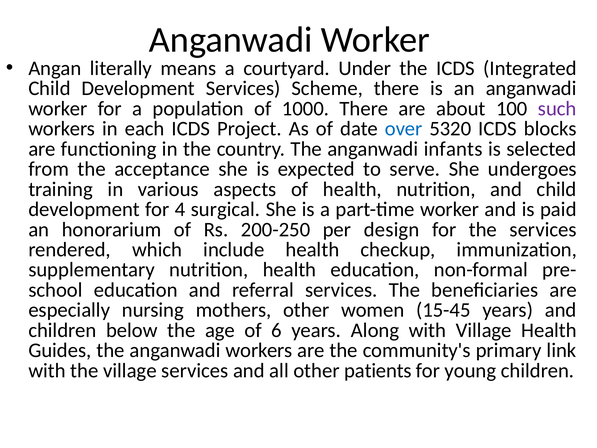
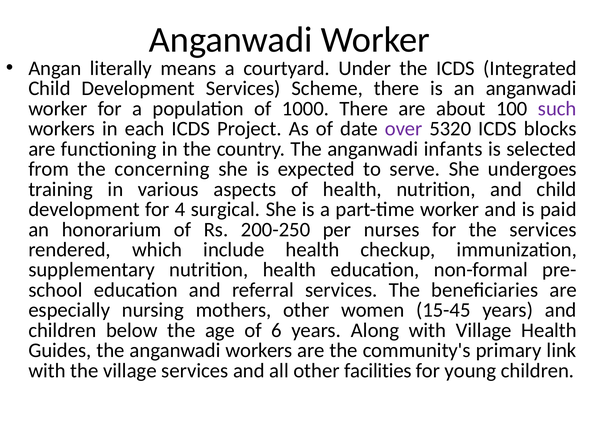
over colour: blue -> purple (404, 129)
acceptance: acceptance -> concerning (162, 169)
design: design -> nurses (392, 229)
patients: patients -> facilities (378, 370)
